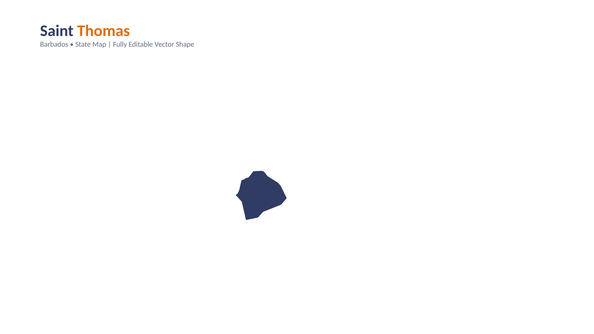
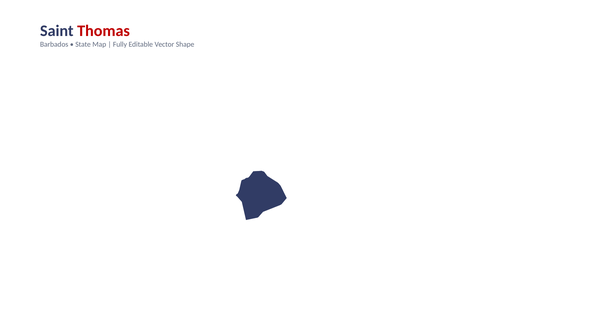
Thomas colour: orange -> red (104, 31)
